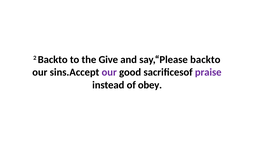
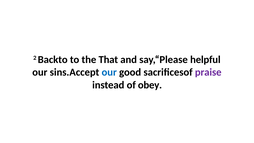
Give: Give -> That (108, 59)
say,“Please backto: backto -> helpful (205, 59)
our colour: purple -> blue (109, 72)
